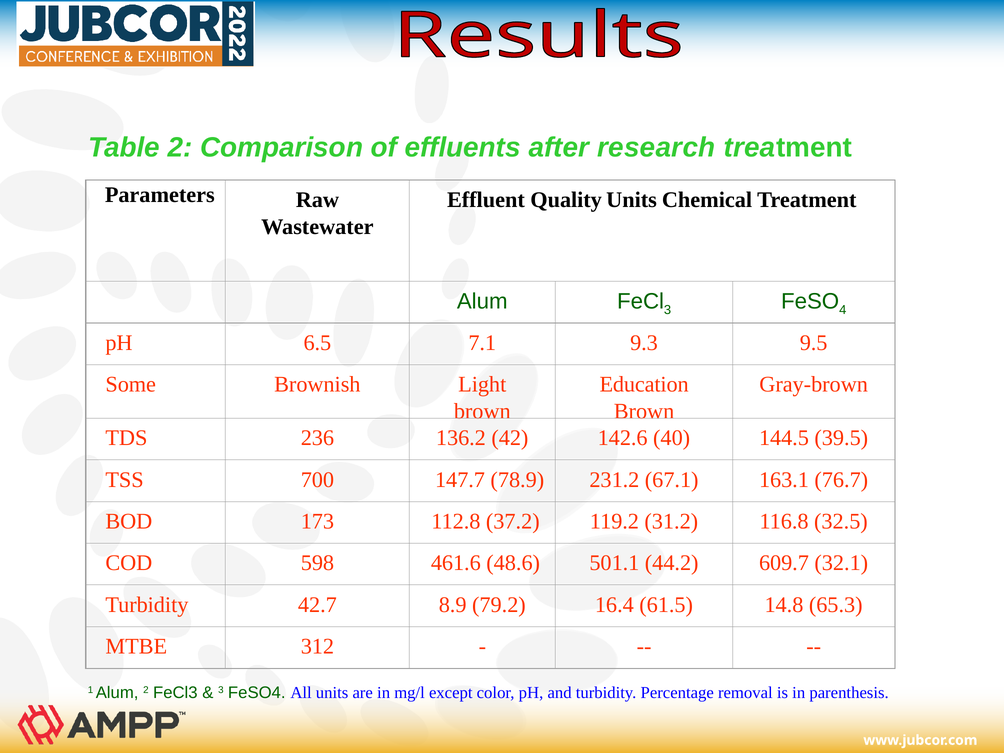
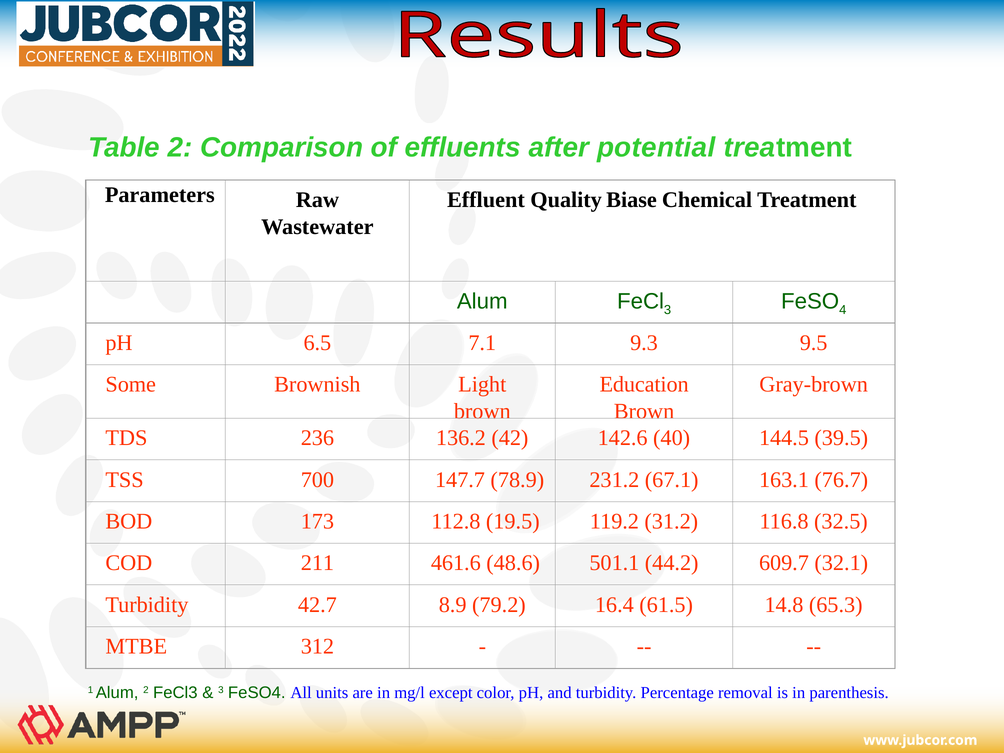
research: research -> potential (656, 147)
Quality Units: Units -> Biase (632, 200)
37.2: 37.2 -> 19.5 (513, 521)
598: 598 -> 211 (317, 563)
